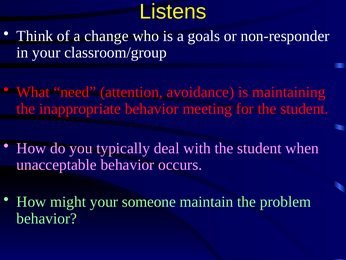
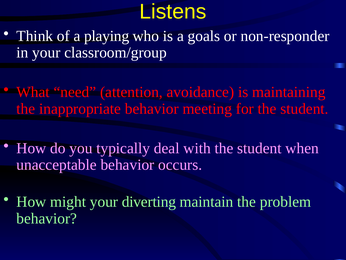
change: change -> playing (107, 36)
someone: someone -> diverting (149, 201)
